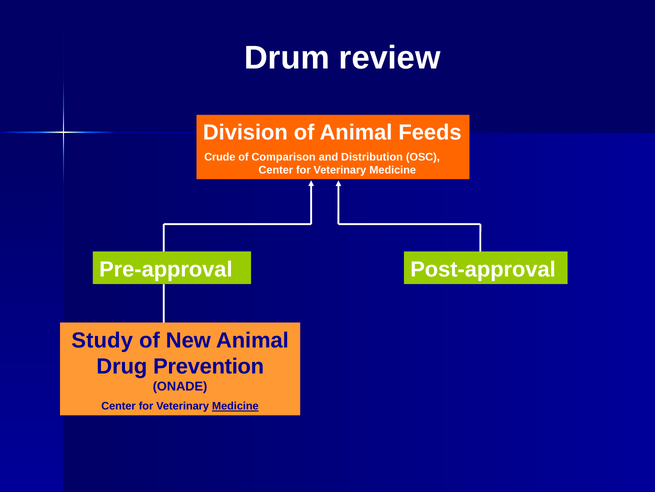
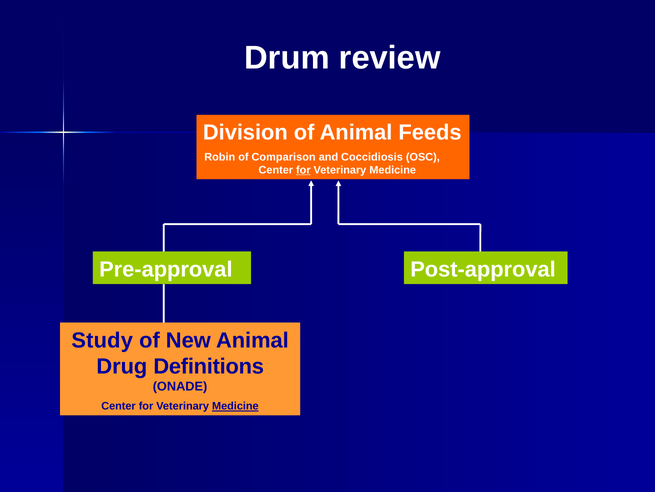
Crude: Crude -> Robin (220, 157)
Distribution: Distribution -> Coccidiosis (372, 157)
for underline: none -> present (303, 170)
Prevention: Prevention -> Definitions (209, 366)
